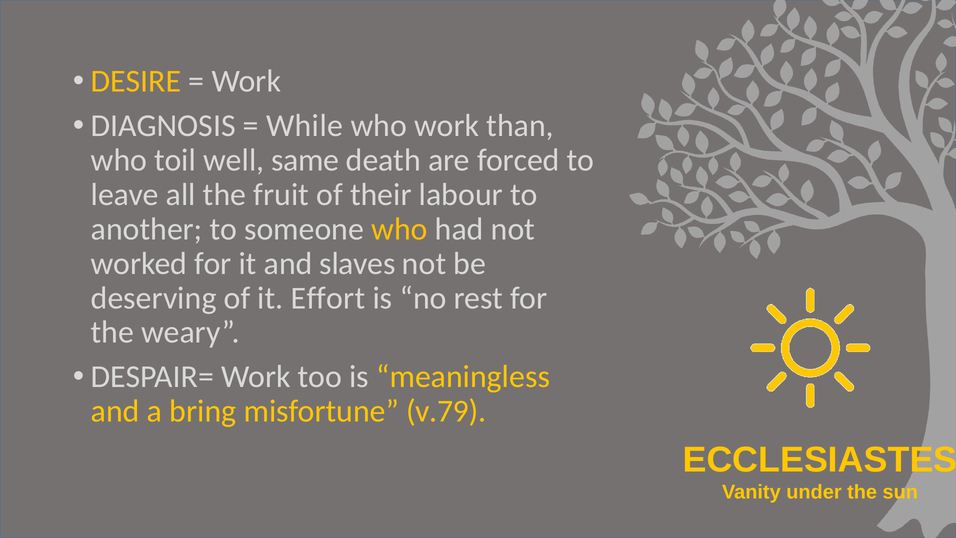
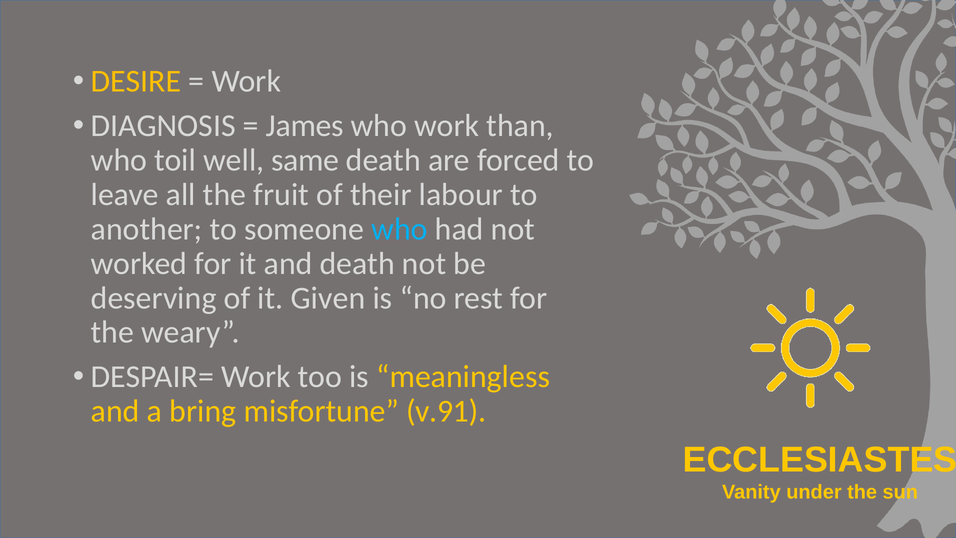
While: While -> James (305, 126)
who colour: yellow -> light blue (400, 229)
and slaves: slaves -> death (357, 263)
Effort: Effort -> Given (328, 298)
v.79: v.79 -> v.91 (446, 411)
